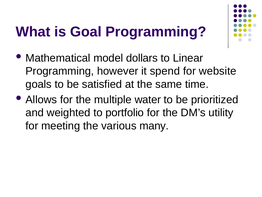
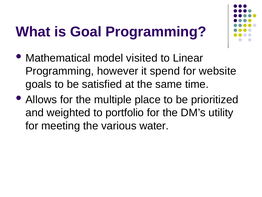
dollars: dollars -> visited (142, 58)
water: water -> place (148, 99)
many: many -> water (154, 126)
